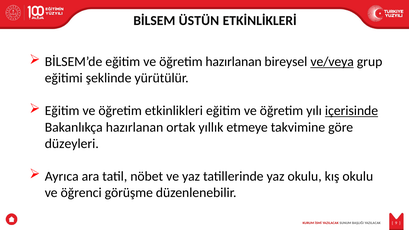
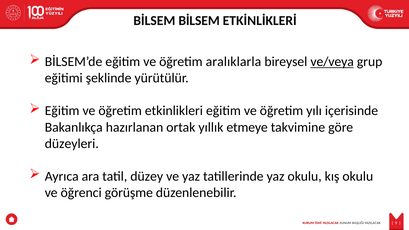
BİLSEM ÜSTÜN: ÜSTÜN -> BİLSEM (199, 21)
öğretim hazırlanan: hazırlanan -> aralıklarla (233, 62)
içerisinde underline: present -> none (352, 111)
nöbet: nöbet -> düzey (147, 176)
